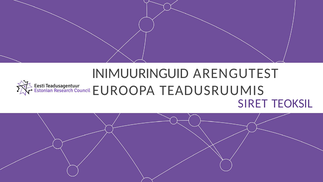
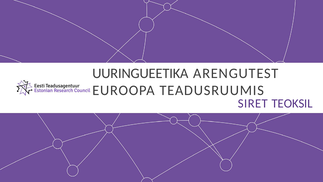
INIMUURINGUID: INIMUURINGUID -> UURINGUEETIKA (140, 73)
